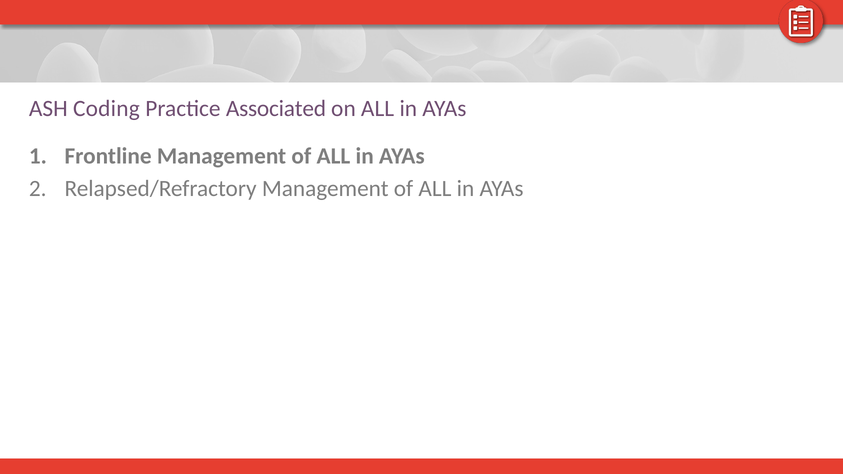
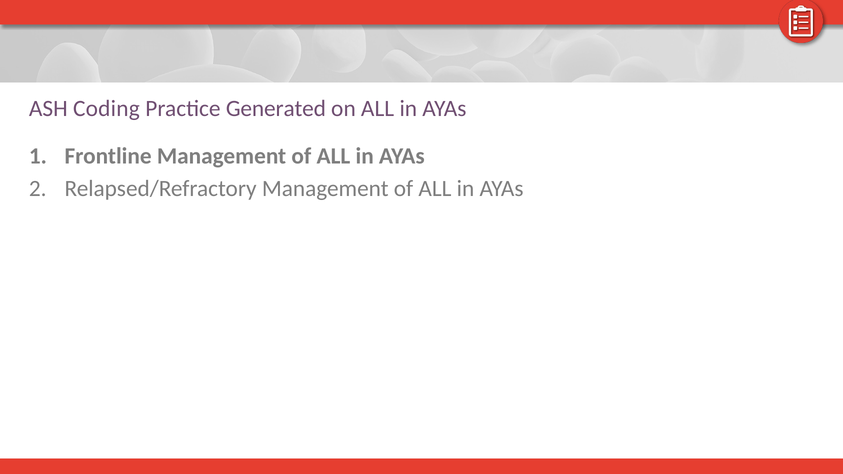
Associated: Associated -> Generated (276, 108)
